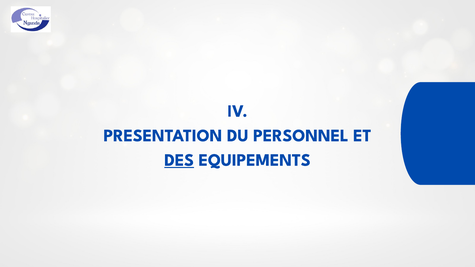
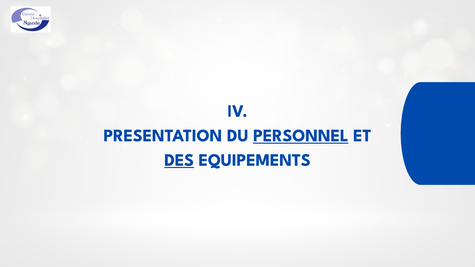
PERSONNEL underline: none -> present (301, 136)
